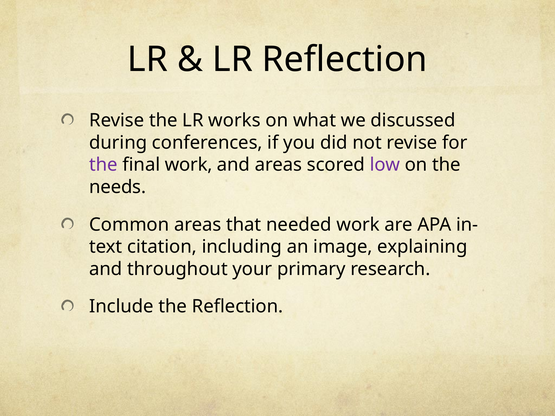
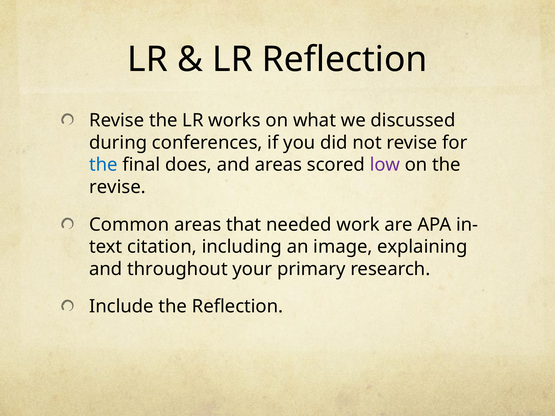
the colour: purple -> blue (103, 165)
final work: work -> does (188, 165)
needs: needs -> revise (118, 187)
